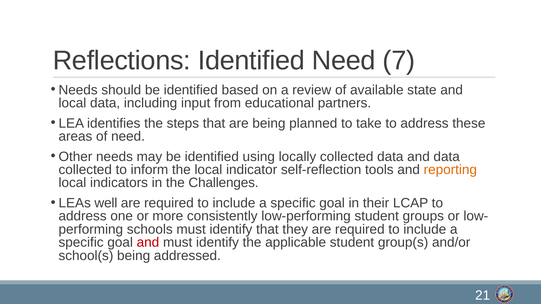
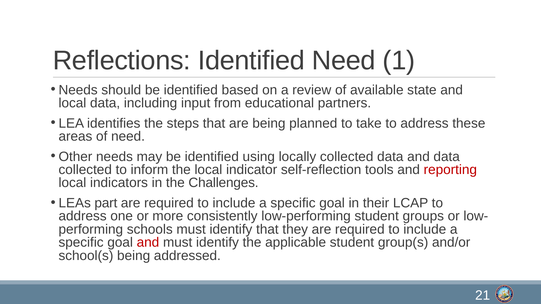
7: 7 -> 1 (399, 61)
reporting colour: orange -> red (450, 170)
well: well -> part (106, 203)
